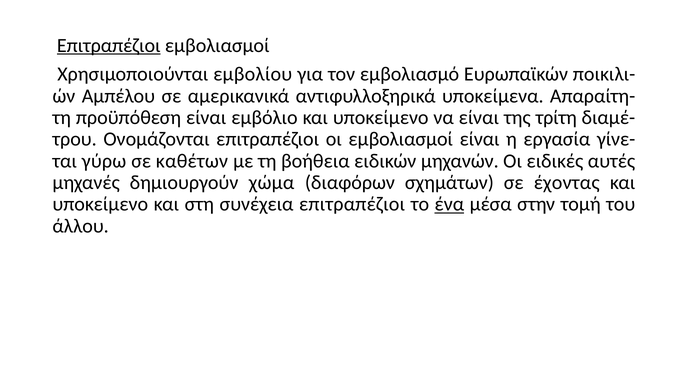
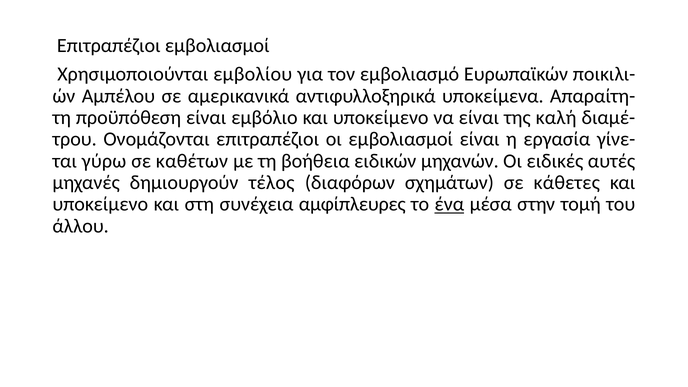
Επιτραπέζιοι underline: present -> none (109, 45)
τρίτη: τρίτη -> καλή (556, 118)
χώμα: χώμα -> τέλος (272, 183)
έχοντας: έχοντας -> κάθετες (567, 183)
συνέχεια επιτραπέζιοι: επιτραπέζιοι -> αμφίπλευρες (352, 204)
